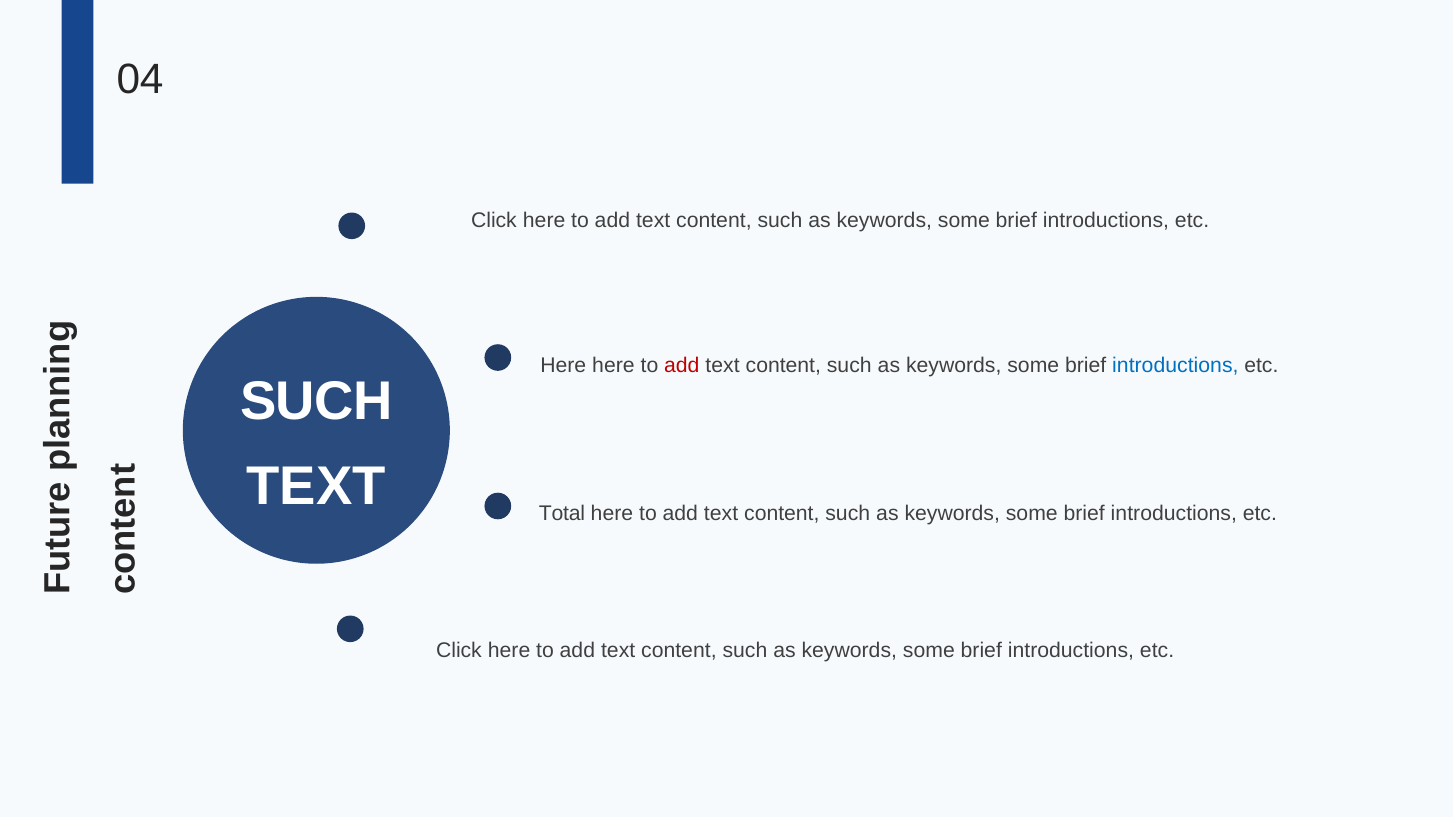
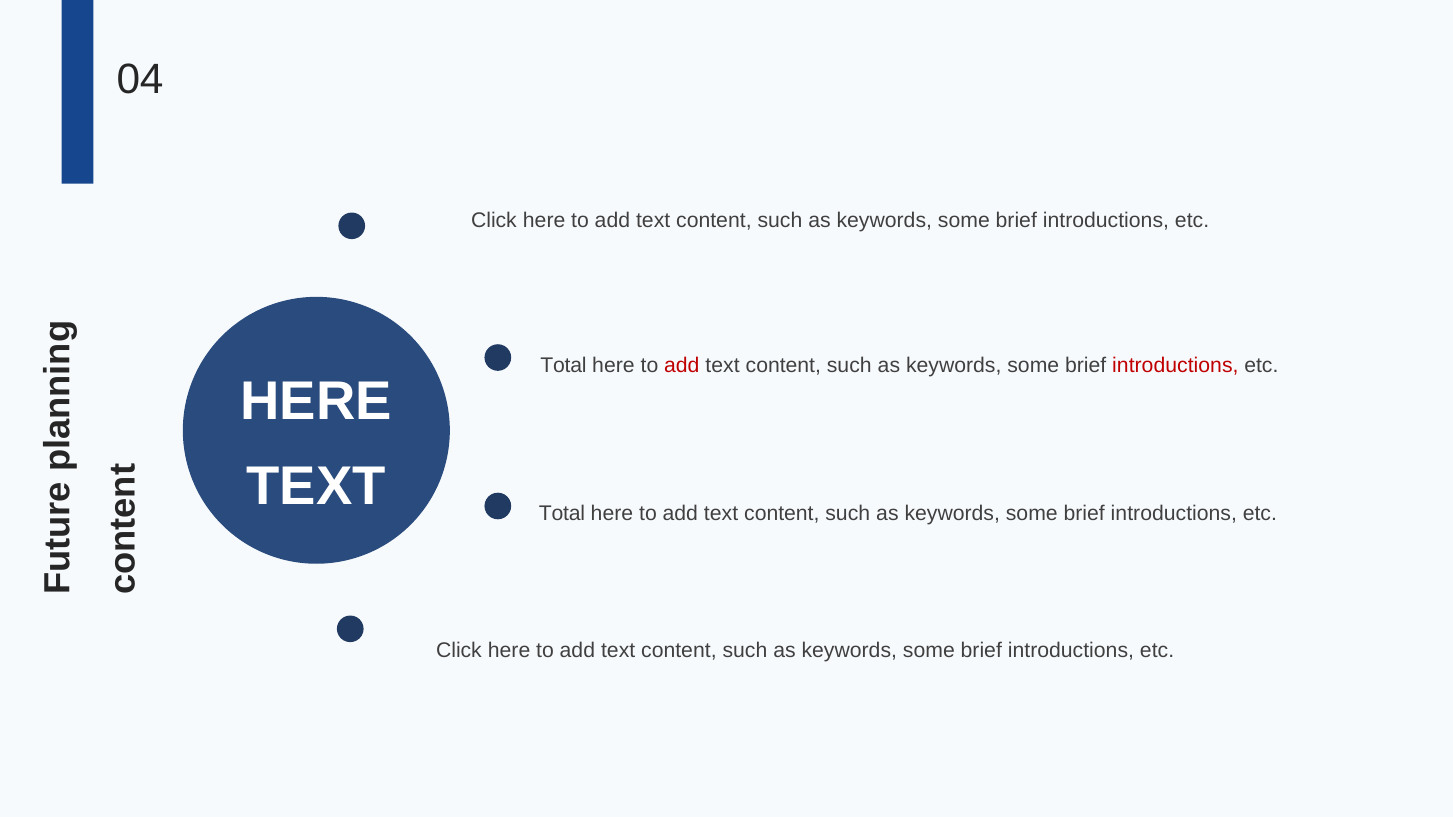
Here: Here -> Total (563, 366)
introductions colour: blue -> red (1175, 366)
SUCH: SUCH -> HERE (316, 401)
